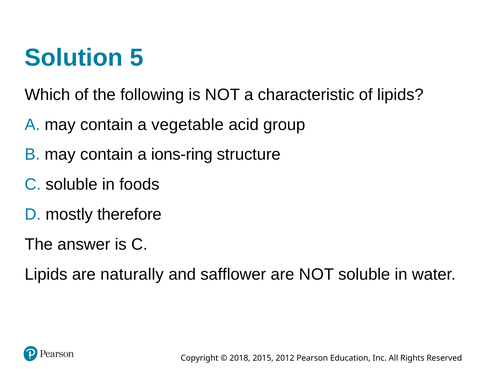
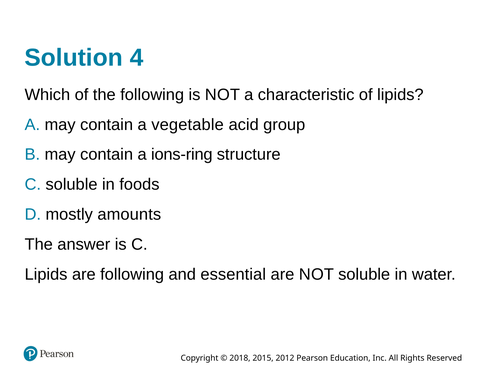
5: 5 -> 4 (137, 58)
therefore: therefore -> amounts (129, 214)
are naturally: naturally -> following (132, 274)
safflower: safflower -> essential (233, 274)
